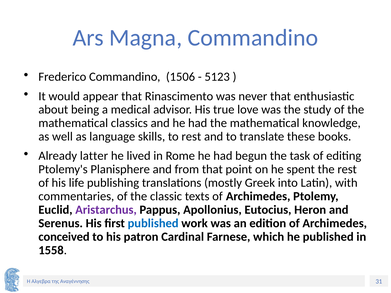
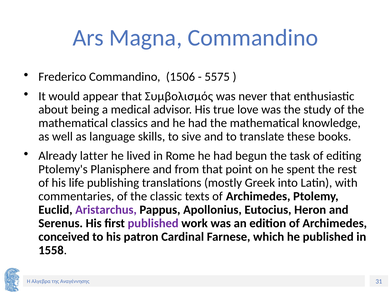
5123: 5123 -> 5575 (217, 77)
Rinascimento: Rinascimento -> Συμβολισμός (179, 96)
to rest: rest -> sive (191, 137)
published colour: blue -> purple (153, 223)
